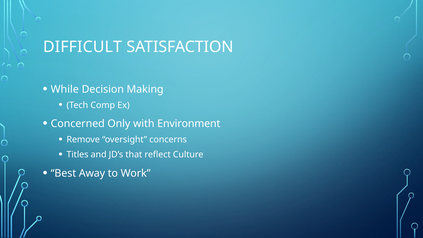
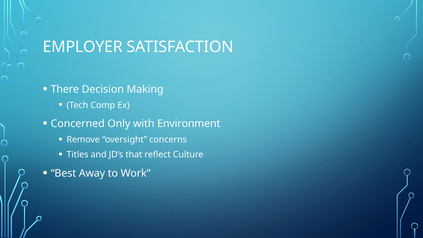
DIFFICULT: DIFFICULT -> EMPLOYER (83, 47)
While: While -> There (65, 89)
